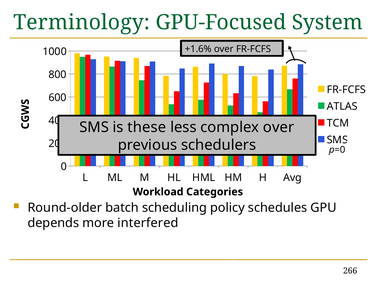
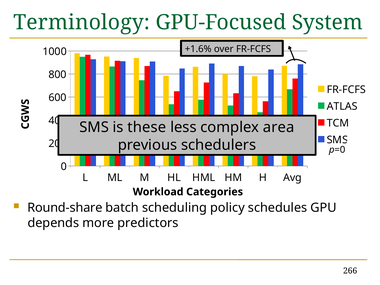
complex over: over -> area (279, 127)
Round-older: Round-older -> Round-share (65, 208)
interfered: interfered -> predictors (148, 223)
